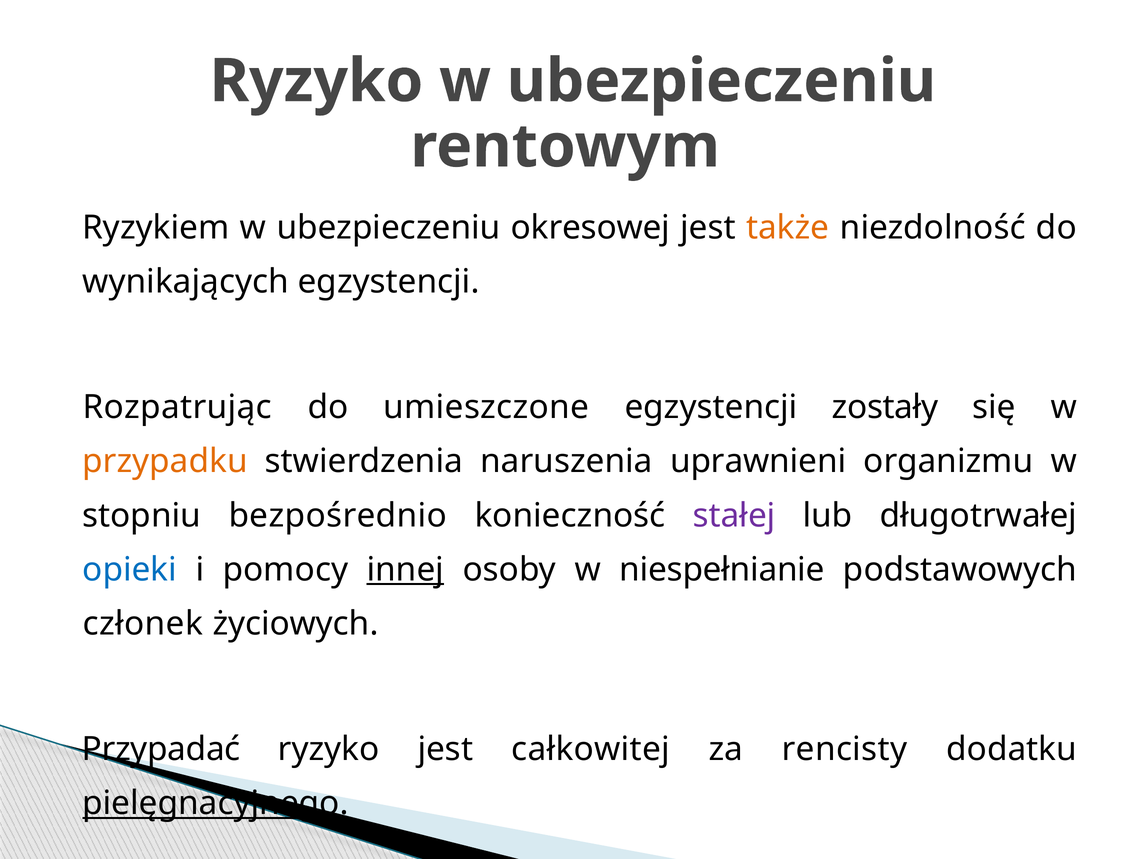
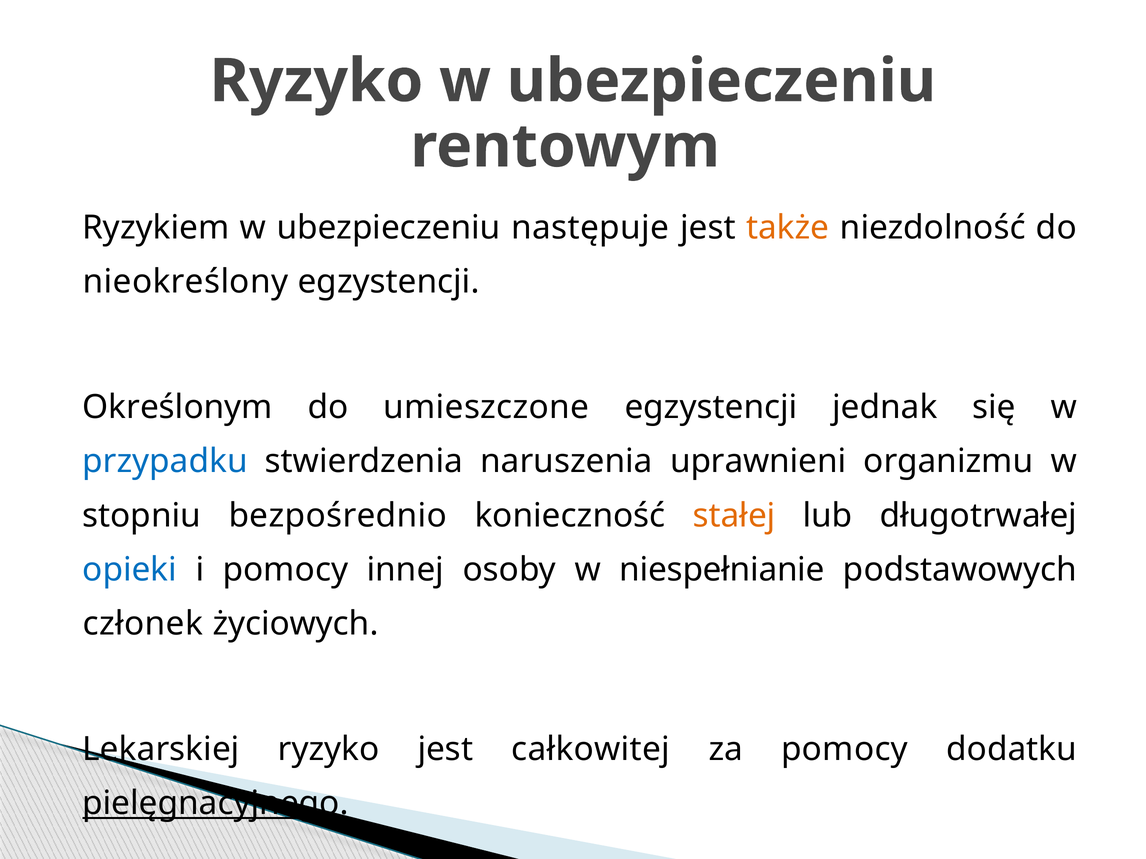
okresowej: okresowej -> następuje (590, 228)
wynikających: wynikających -> nieokreślony (186, 282)
Rozpatrując: Rozpatrując -> Określonym (178, 408)
zostały: zostały -> jednak (885, 408)
przypadku colour: orange -> blue (165, 462)
stałej colour: purple -> orange (734, 516)
innej underline: present -> none (405, 570)
Przypadać: Przypadać -> Lekarskiej (161, 750)
za rencisty: rencisty -> pomocy (845, 750)
